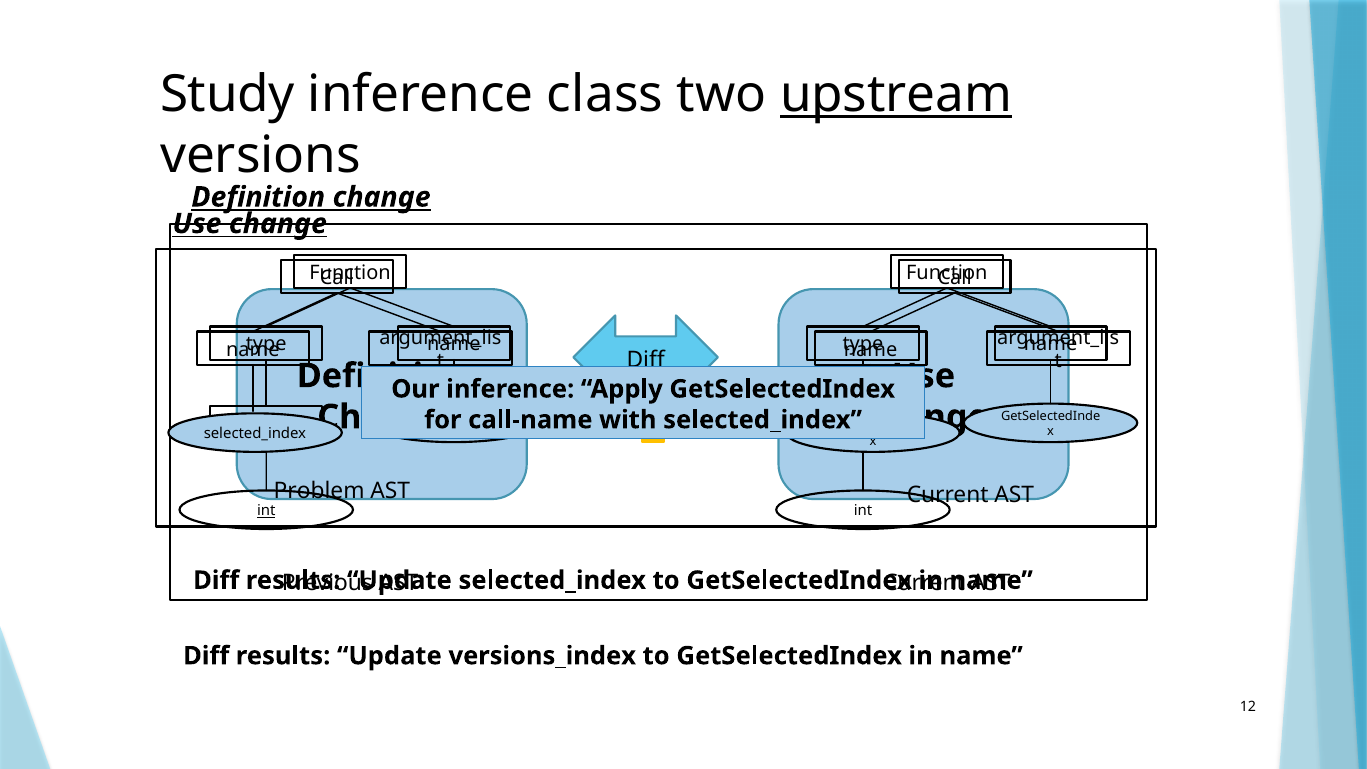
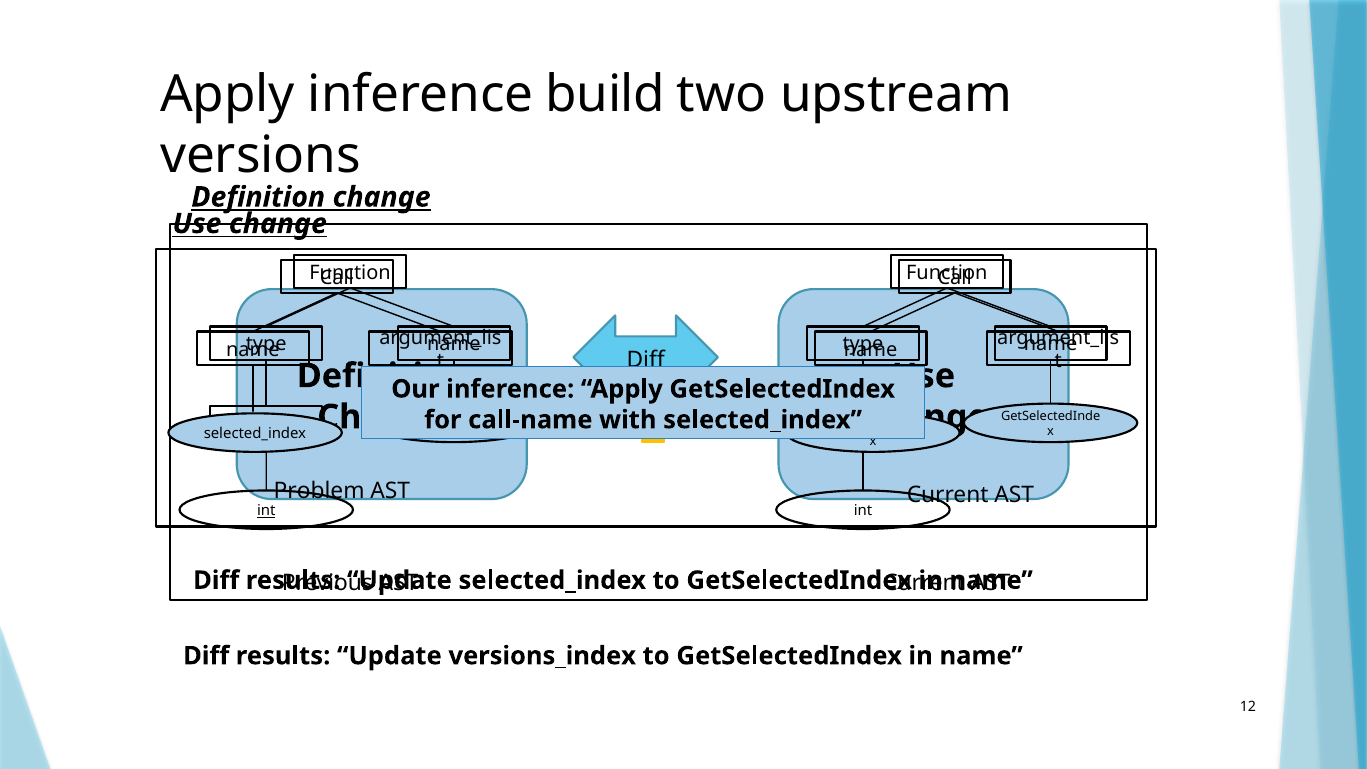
Study: Study -> Apply (227, 95)
class: class -> build (606, 95)
upstream underline: present -> none (896, 95)
